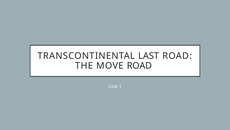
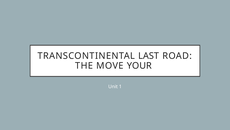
MOVE ROAD: ROAD -> YOUR (139, 65)
